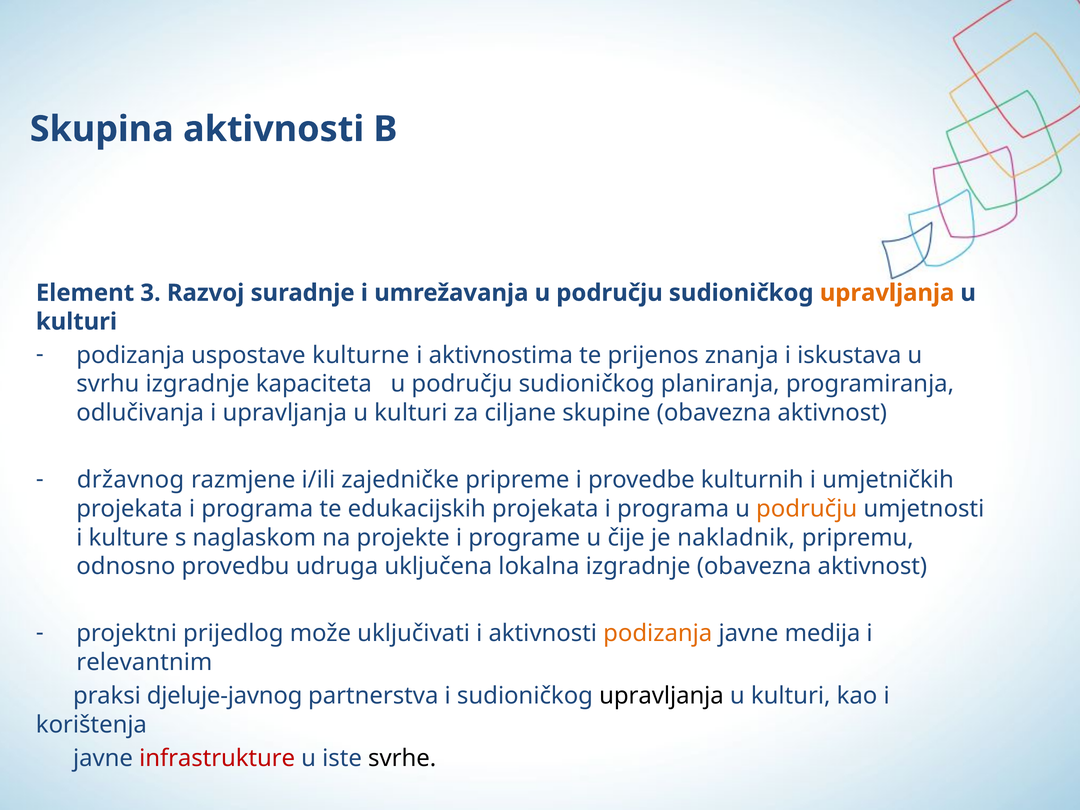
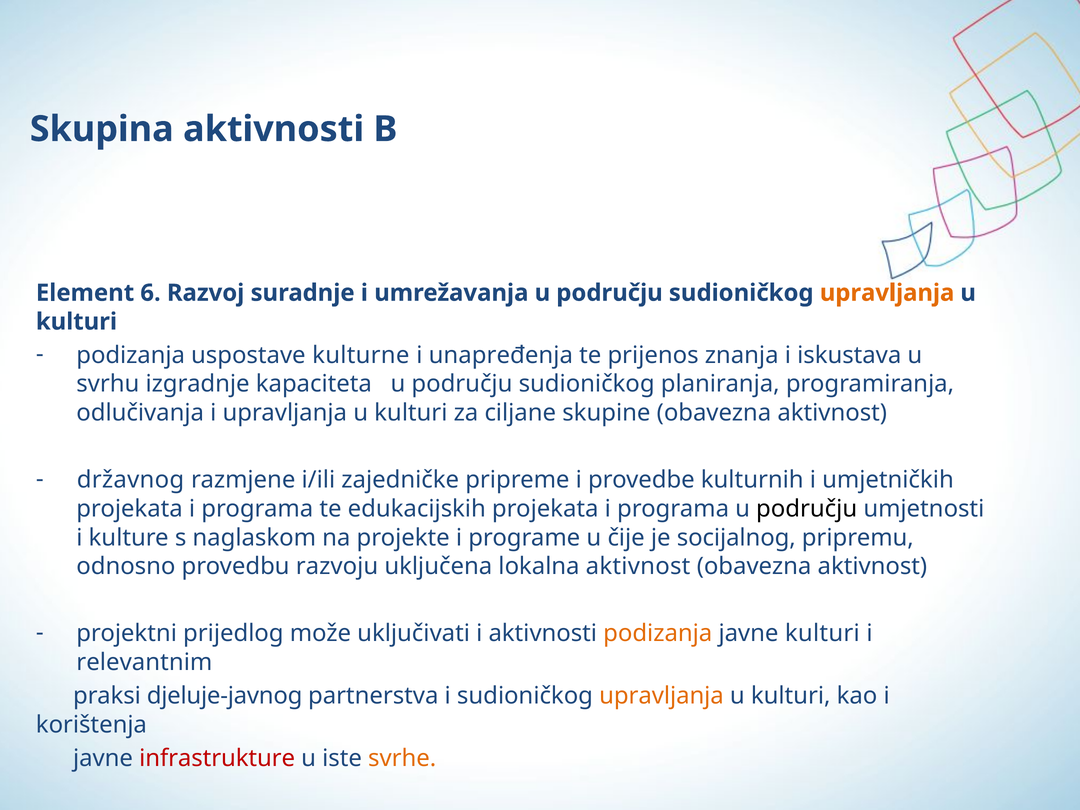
3: 3 -> 6 (151, 293)
aktivnostima: aktivnostima -> unapređenja (501, 355)
području colour: orange -> black (807, 509)
nakladnik: nakladnik -> socijalnog (736, 538)
udruga: udruga -> razvoju (337, 566)
lokalna izgradnje: izgradnje -> aktivnost (638, 566)
javne medija: medija -> kulturi (822, 634)
upravljanja colour: black -> orange (662, 696)
svrhe colour: black -> orange (402, 758)
